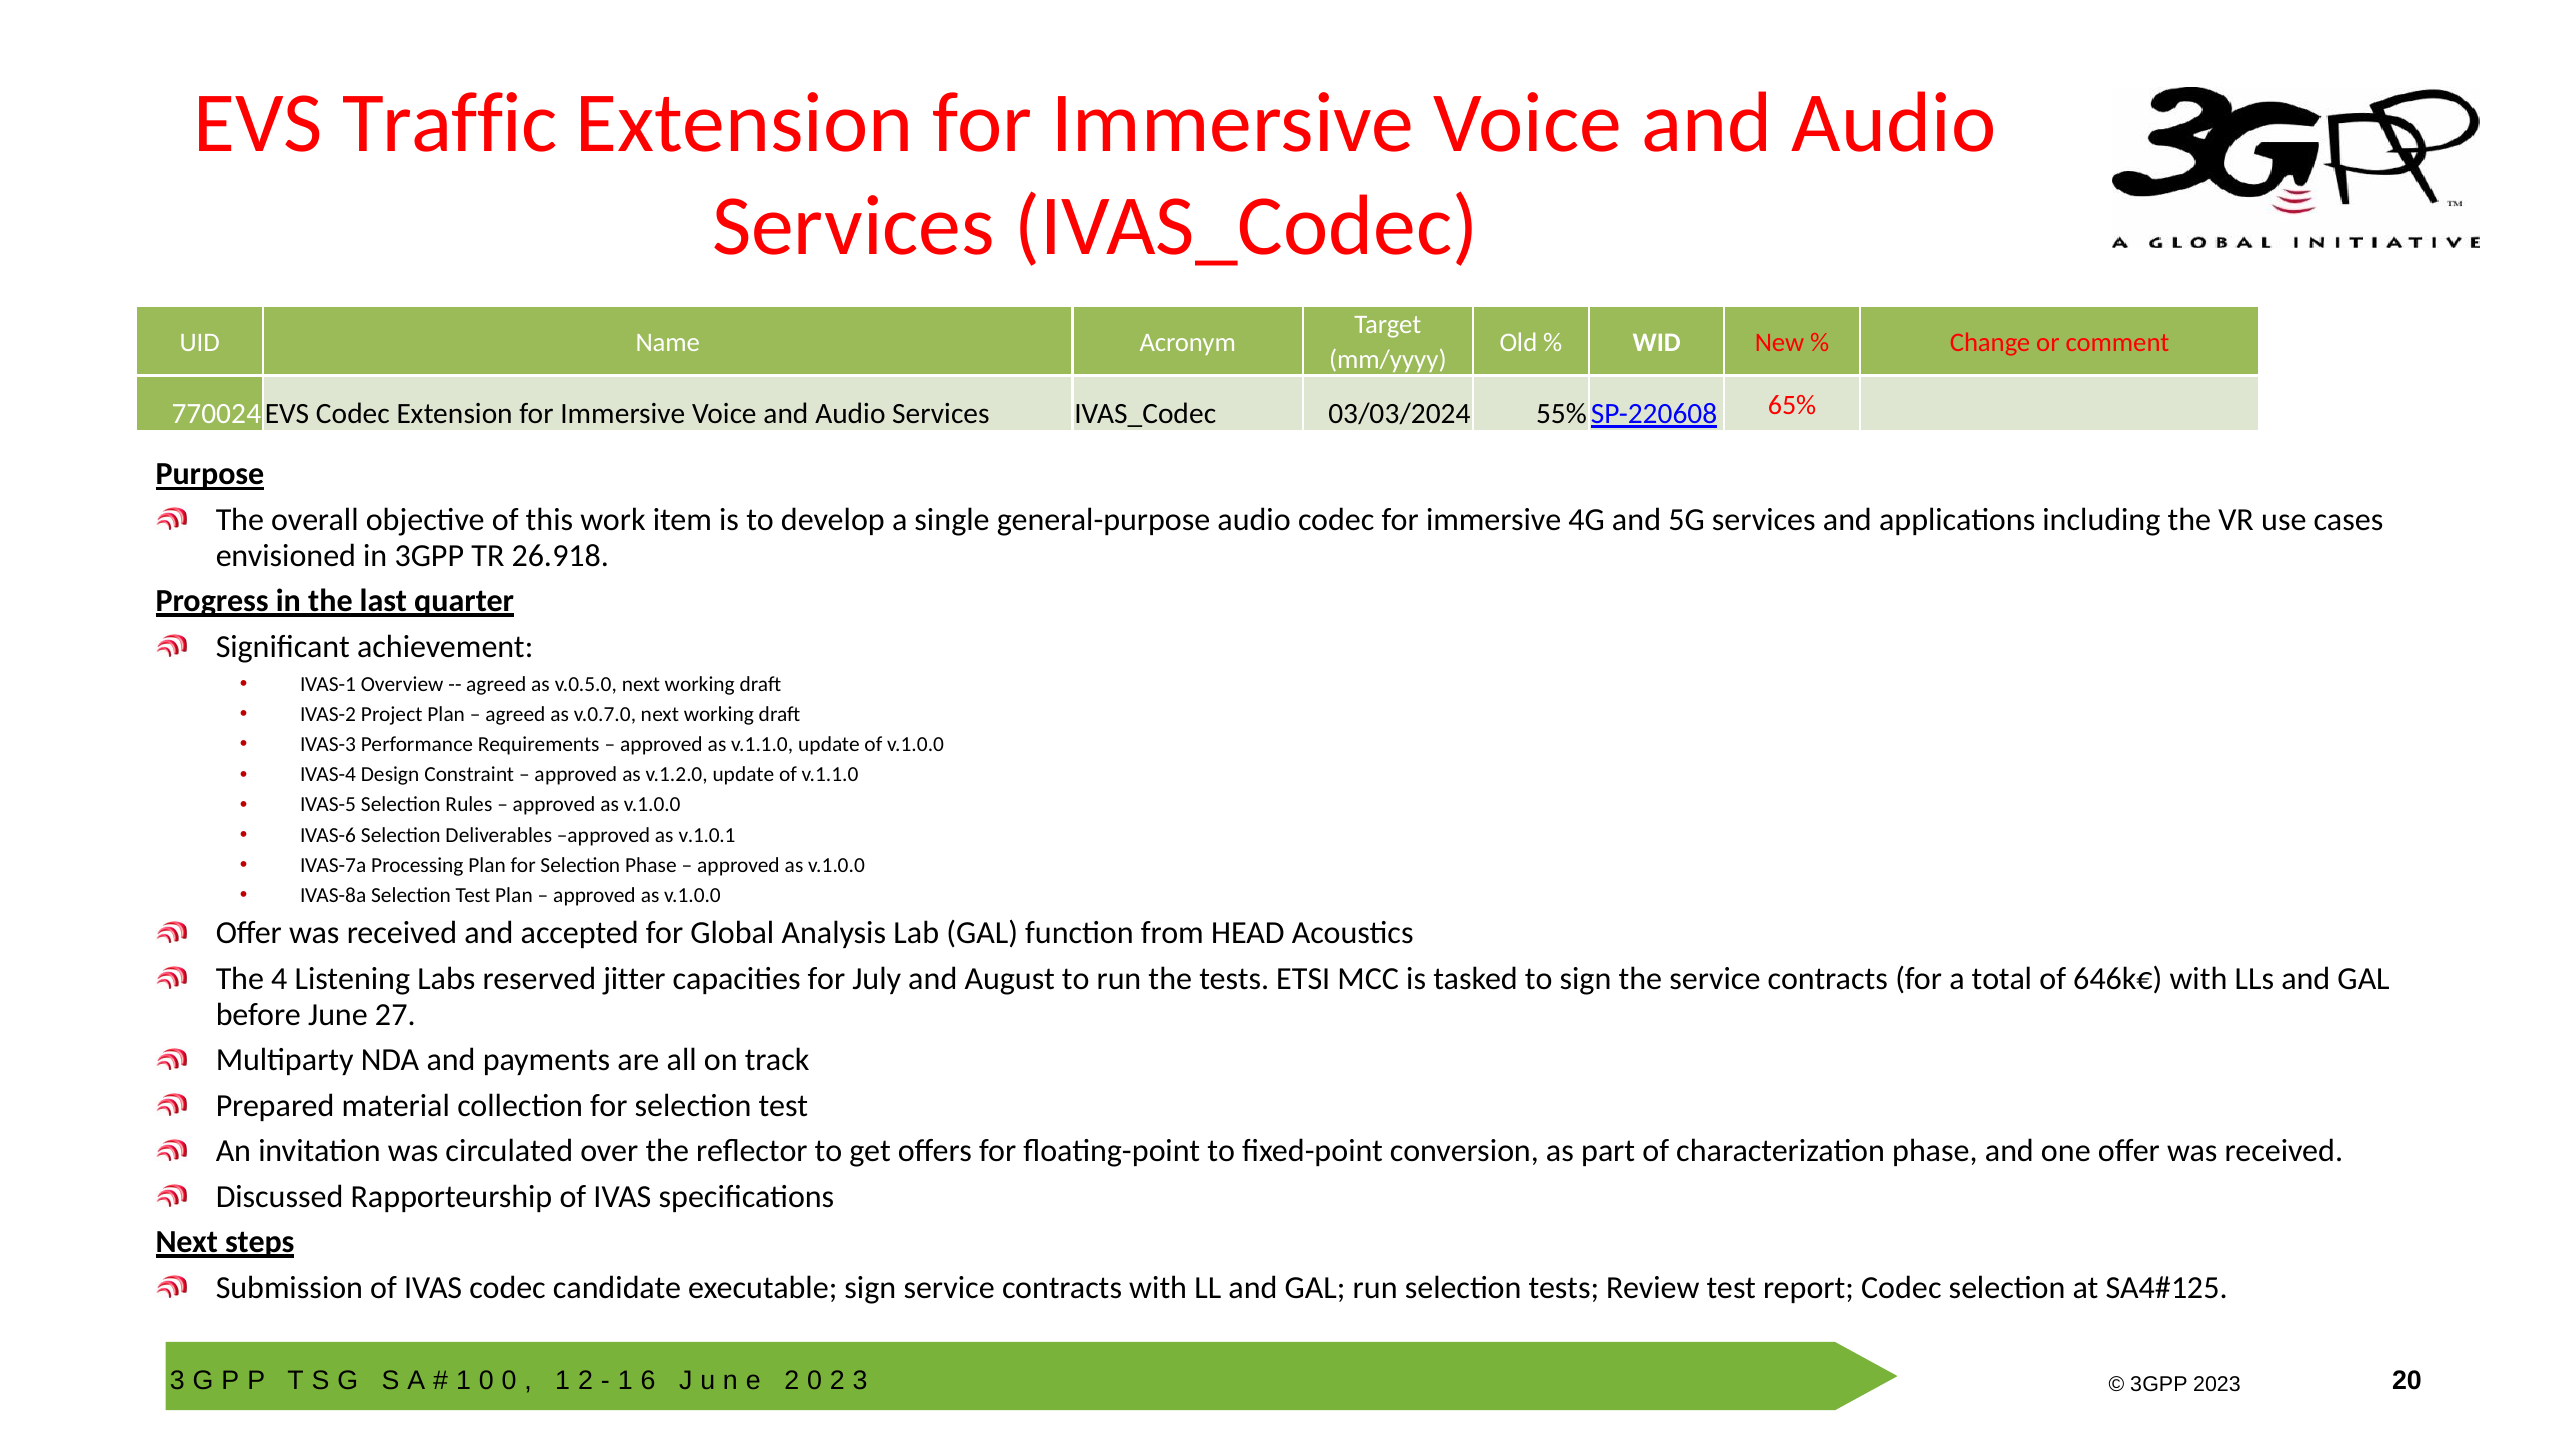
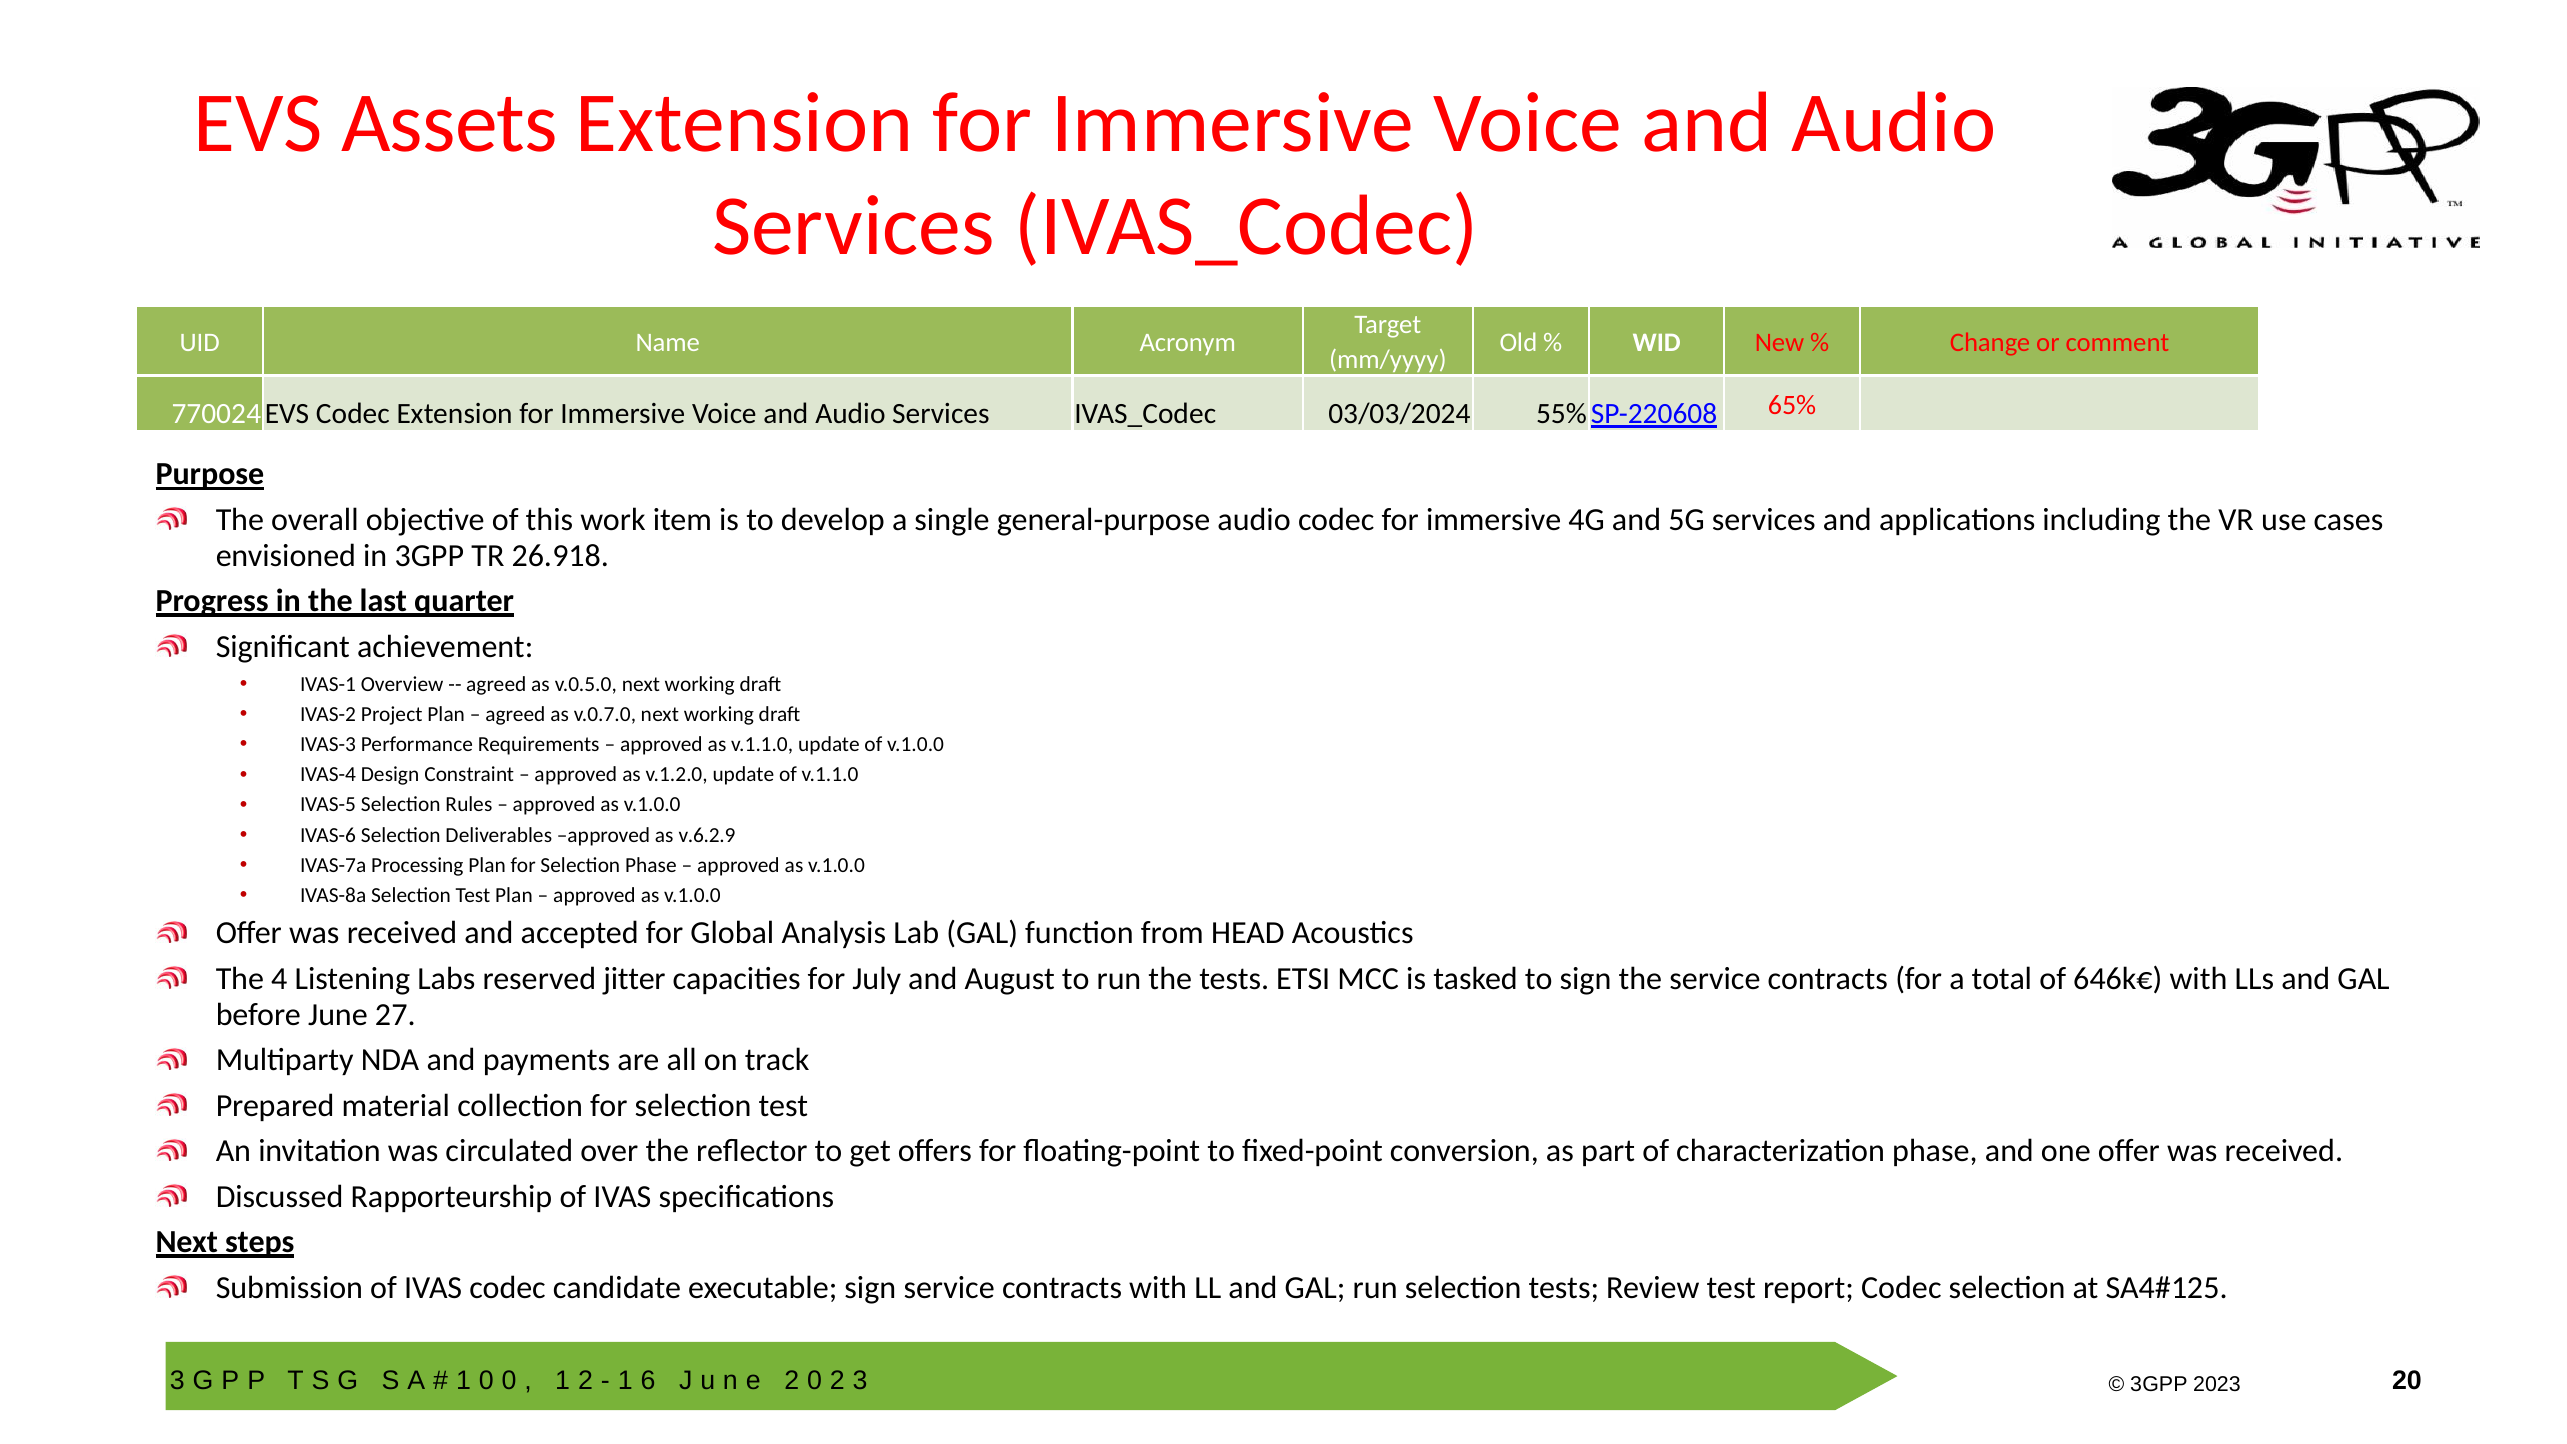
Traffic: Traffic -> Assets (450, 123)
v.1.0.1: v.1.0.1 -> v.6.2.9 (707, 835)
